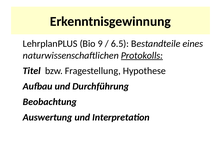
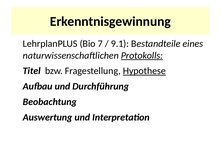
9: 9 -> 7 (100, 44)
6.5: 6.5 -> 9.1 (120, 44)
Hypothese underline: none -> present (144, 71)
